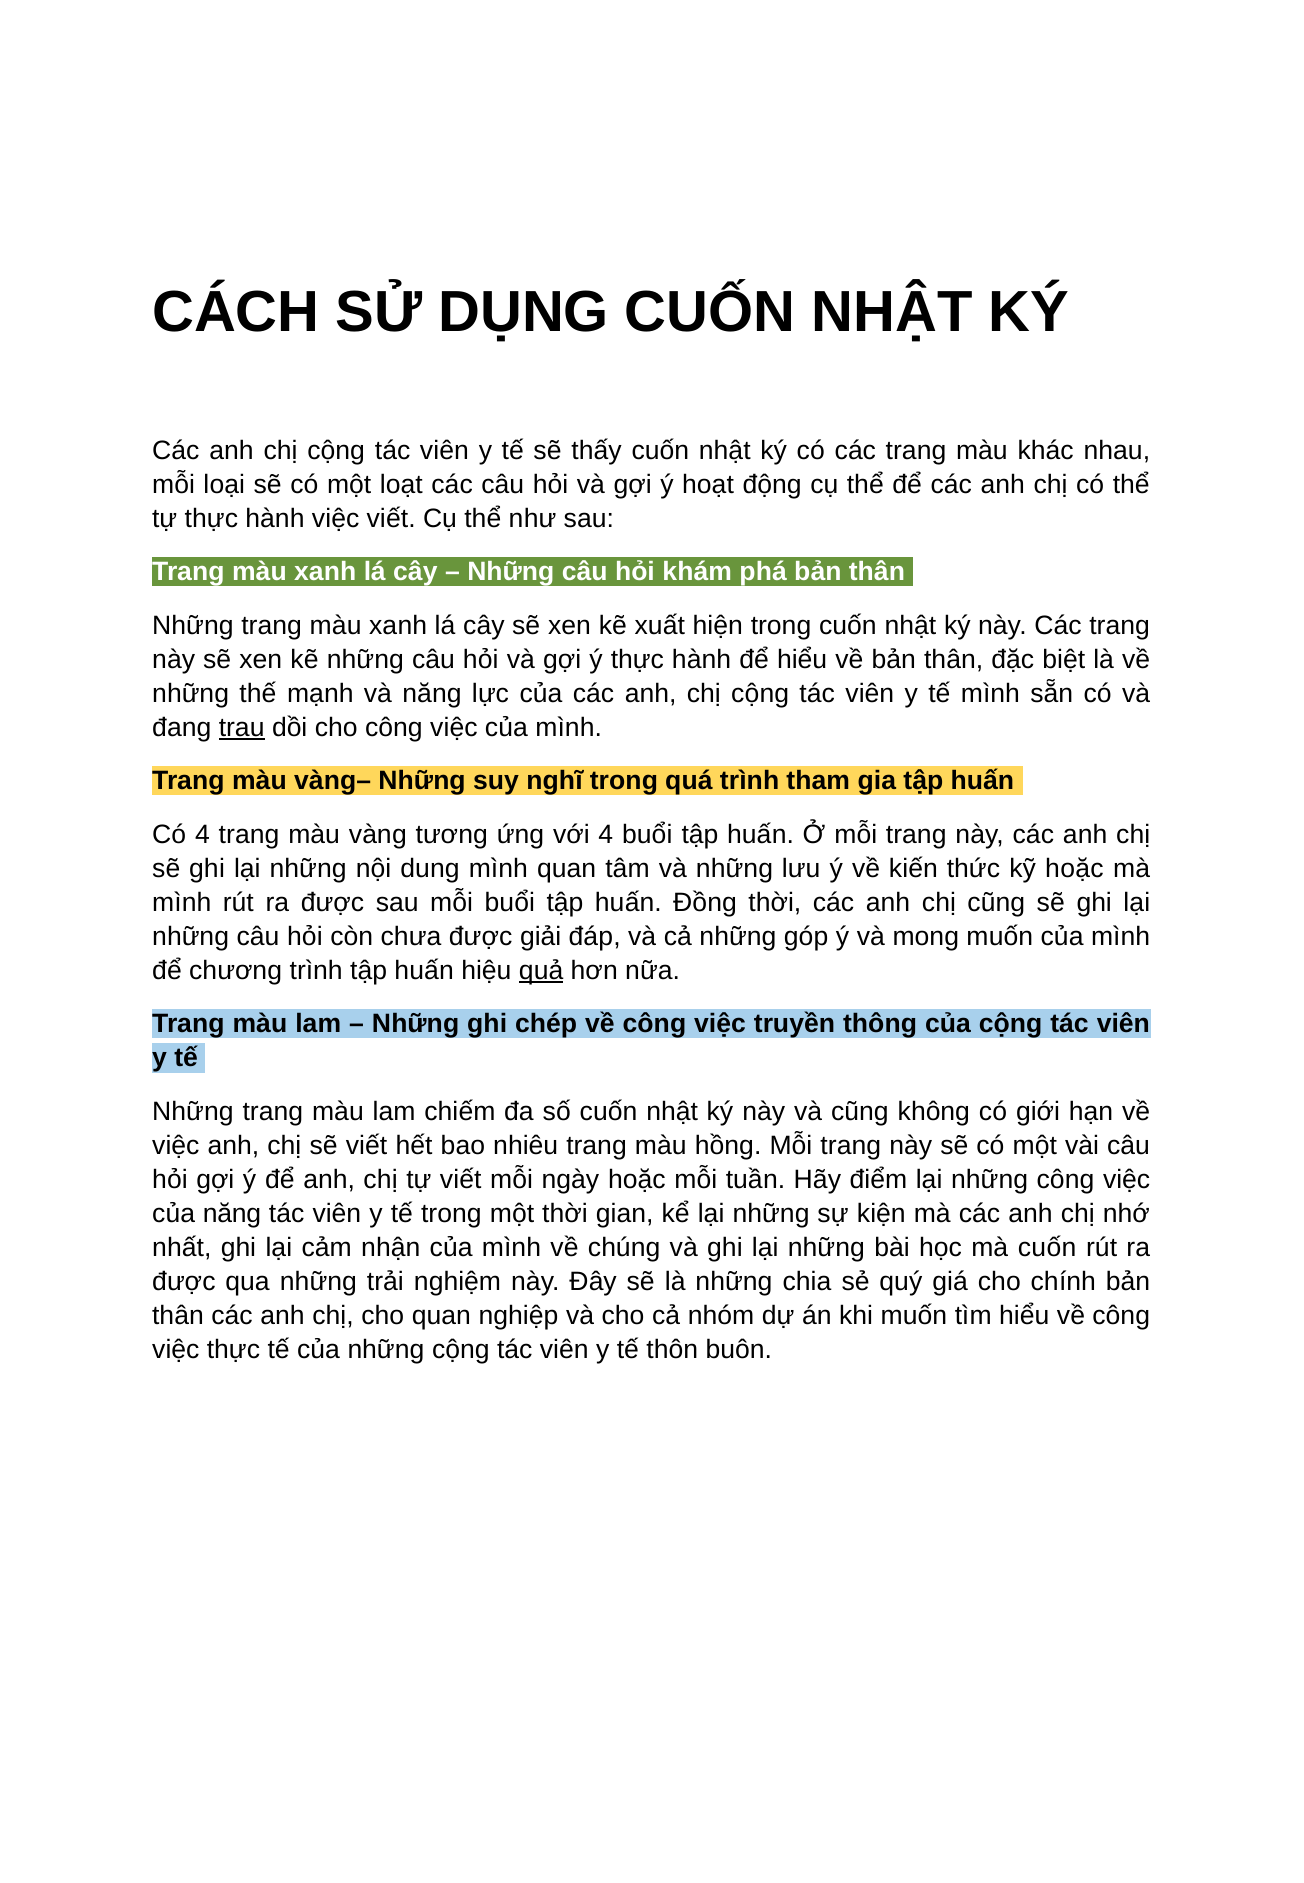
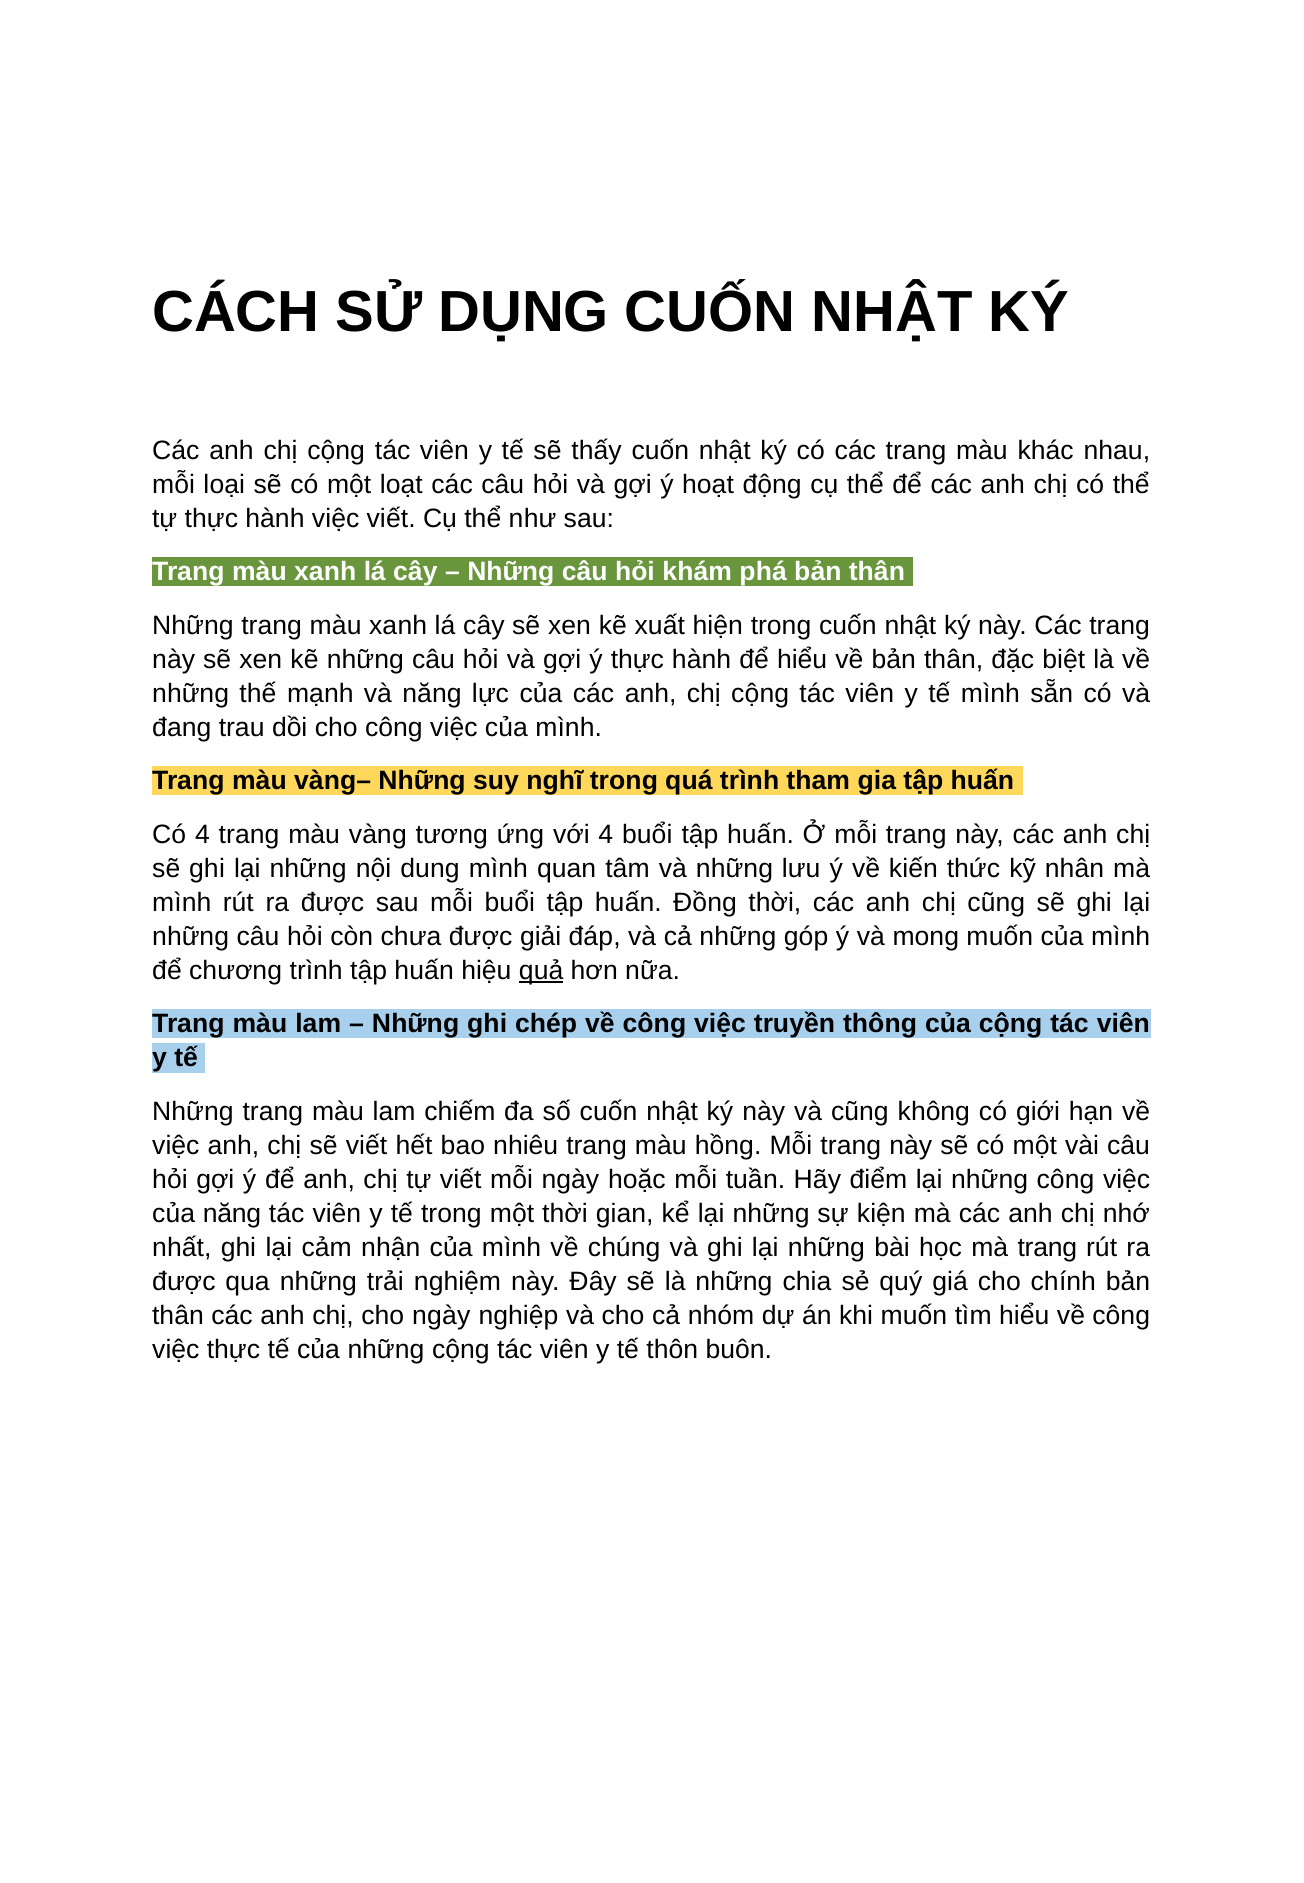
trau underline: present -> none (242, 728)
kỹ hoặc: hoặc -> nhân (1075, 869)
mà cuốn: cuốn -> trang (1047, 1248)
cho quan: quan -> ngày (441, 1316)
